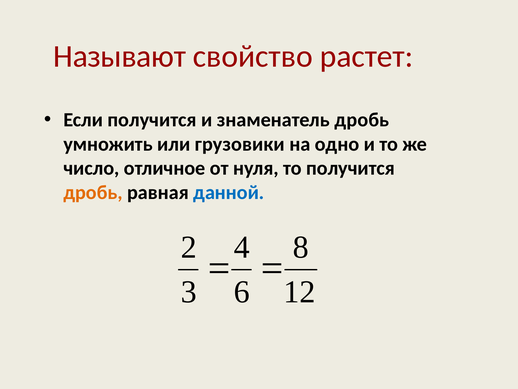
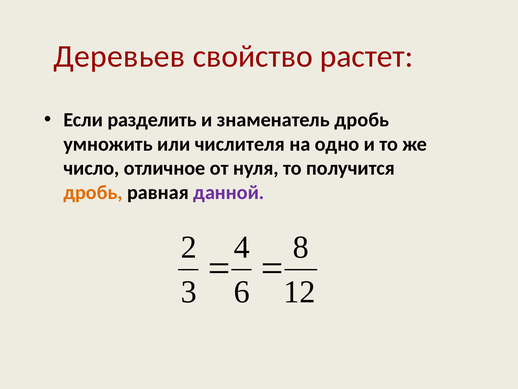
Называют: Называют -> Деревьев (119, 56)
Если получится: получится -> разделить (152, 120)
грузовики: грузовики -> числителя (240, 144)
данной colour: blue -> purple (229, 192)
